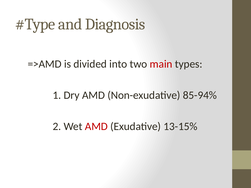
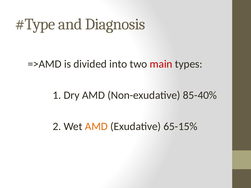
85-94%: 85-94% -> 85-40% (200, 95)
AMD colour: red -> orange (96, 127)
13-15%: 13-15% -> 65-15% (180, 127)
